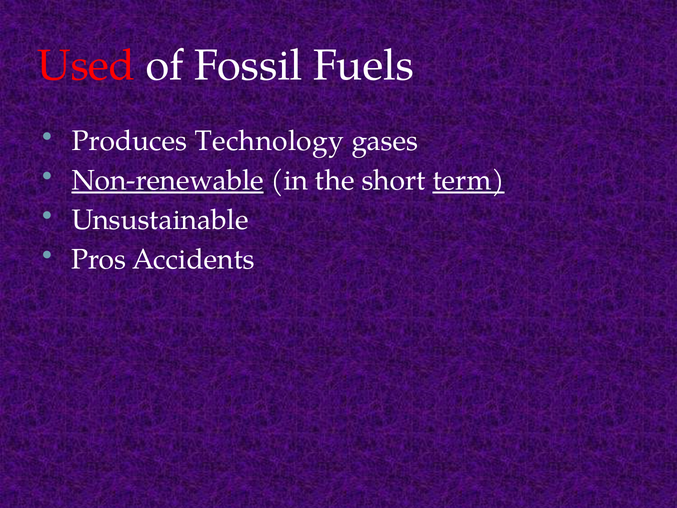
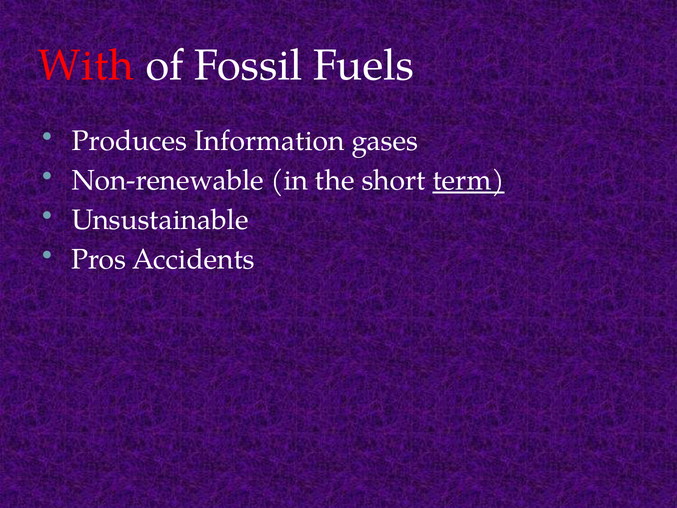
Used: Used -> With (86, 66)
Technology: Technology -> Information (269, 141)
Non-renewable underline: present -> none (168, 180)
